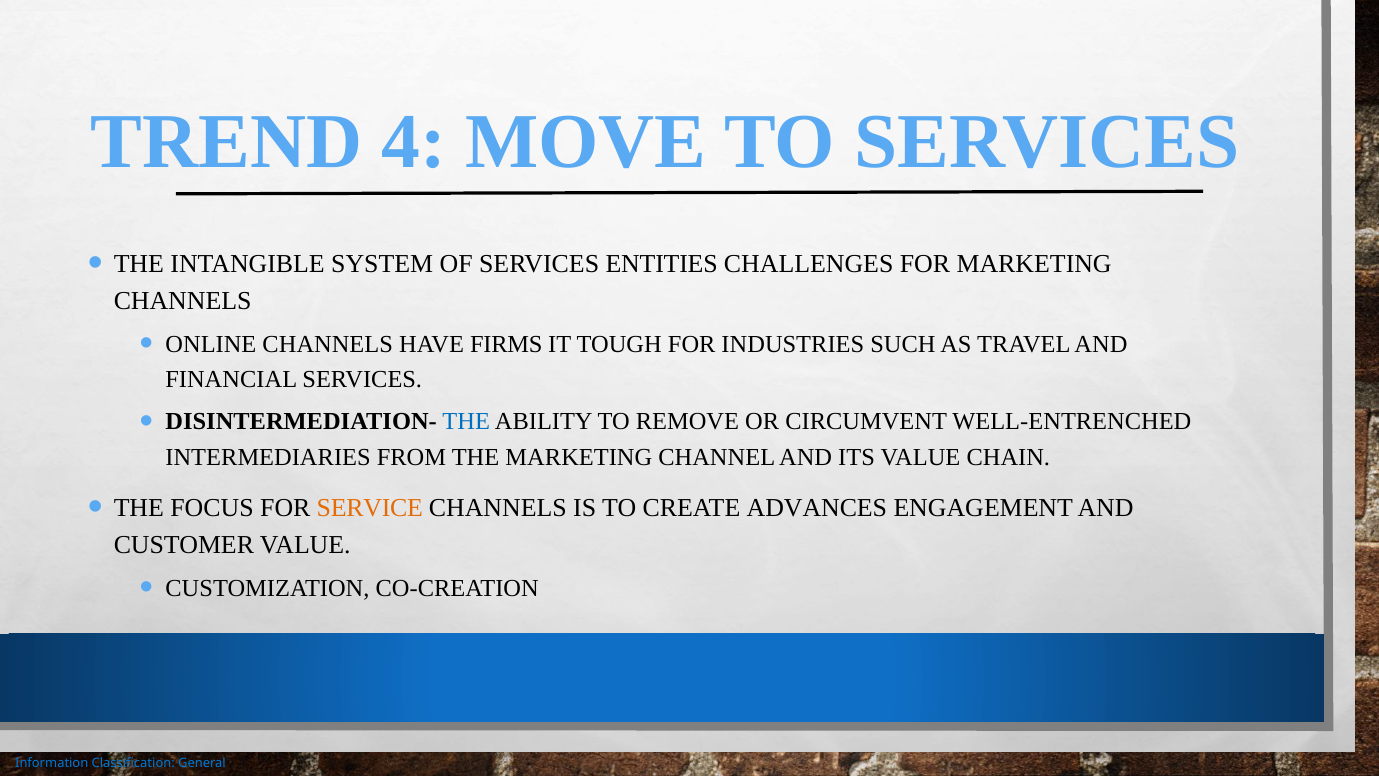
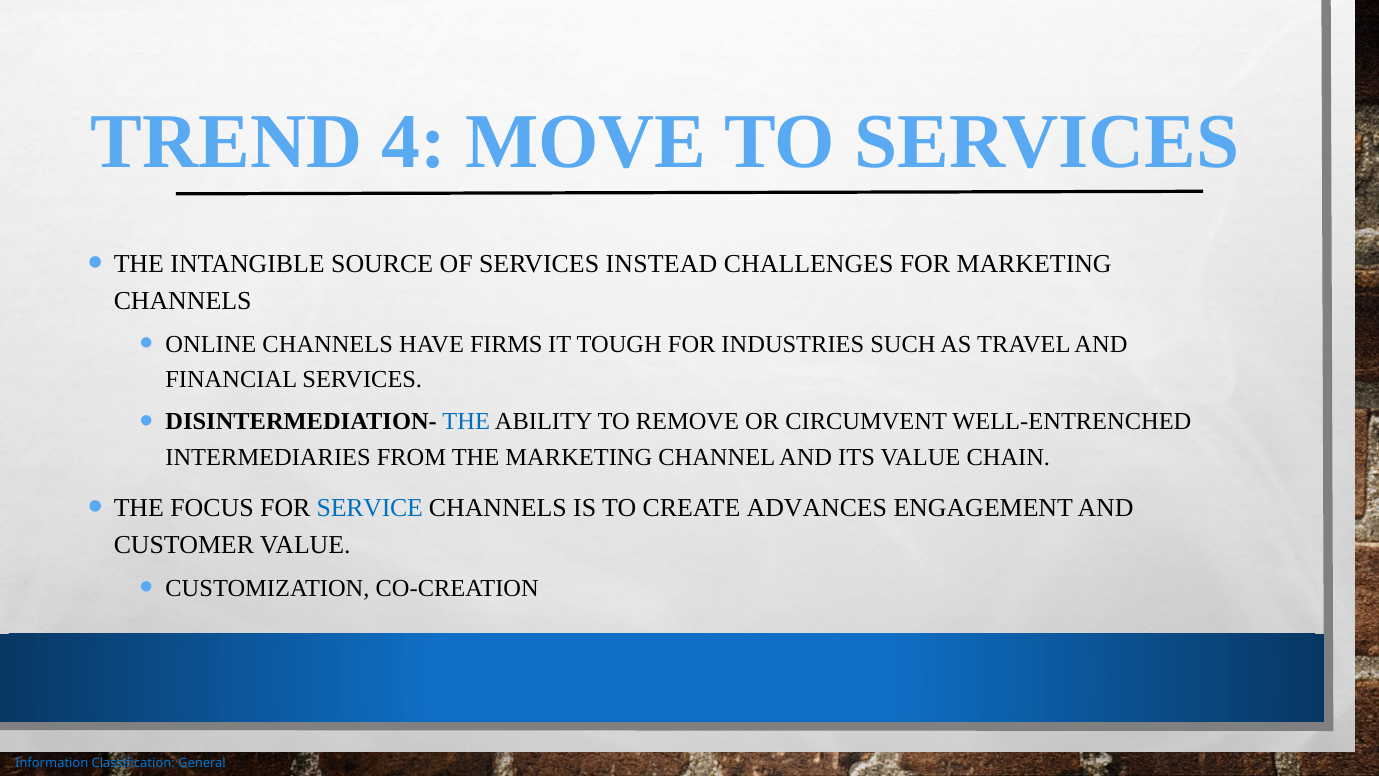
SYSTEM: SYSTEM -> SOURCE (382, 264)
ENTITIES: ENTITIES -> INSTEAD (661, 264)
SERVICE colour: orange -> blue (370, 508)
